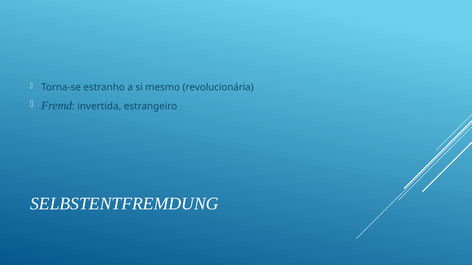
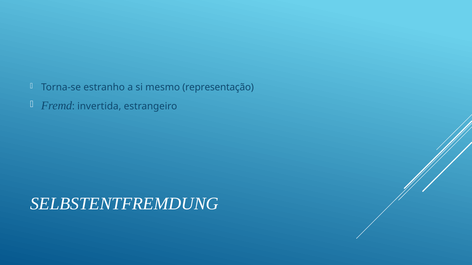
revolucionária: revolucionária -> representação (218, 87)
